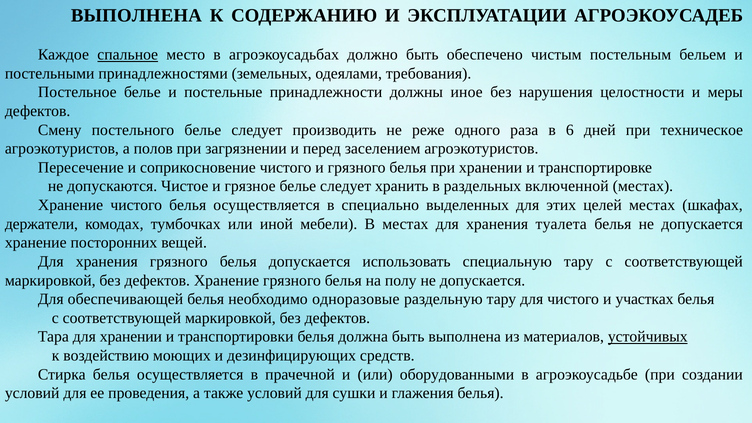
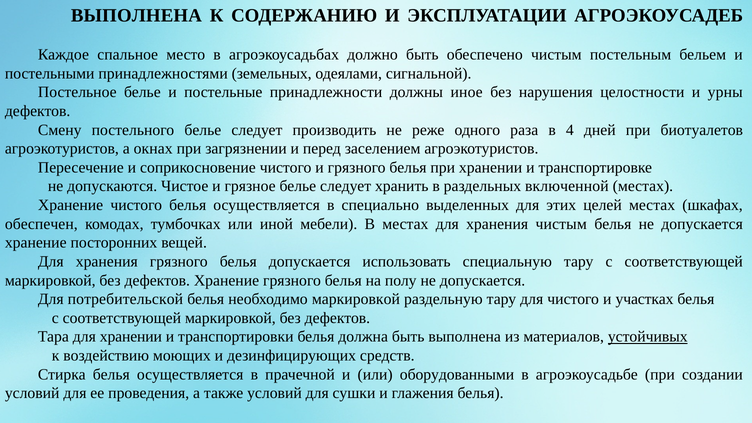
спальное underline: present -> none (128, 55)
требования: требования -> сигнальной (429, 73)
меры: меры -> урны (725, 92)
6: 6 -> 4 (570, 130)
техническое: техническое -> биотуалетов (702, 130)
полов: полов -> окнах (153, 149)
держатели: держатели -> обеспечен (41, 224)
хранения туалета: туалета -> чистым (561, 224)
обеспечивающей: обеспечивающей -> потребительской (125, 299)
необходимо одноразовые: одноразовые -> маркировкой (356, 299)
